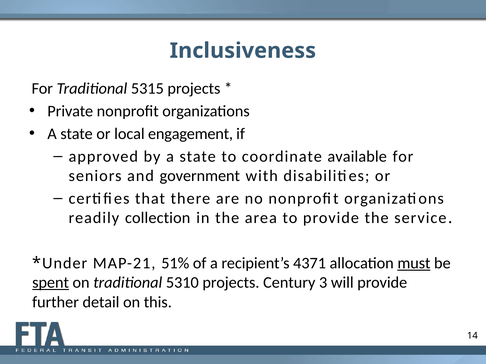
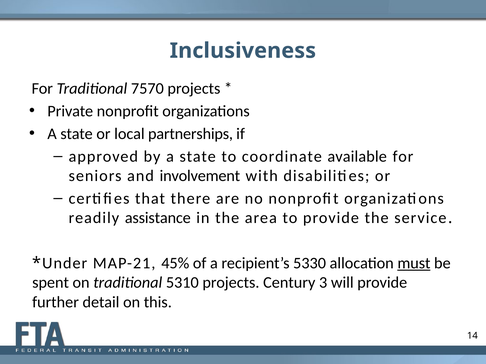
5315: 5315 -> 7570 (147, 89)
engagement: engagement -> partnerships (191, 134)
government: government -> involvement (200, 176)
collection: collection -> assistance (158, 218)
51%: 51% -> 45% (175, 264)
4371: 4371 -> 5330 (310, 264)
spent underline: present -> none (51, 283)
